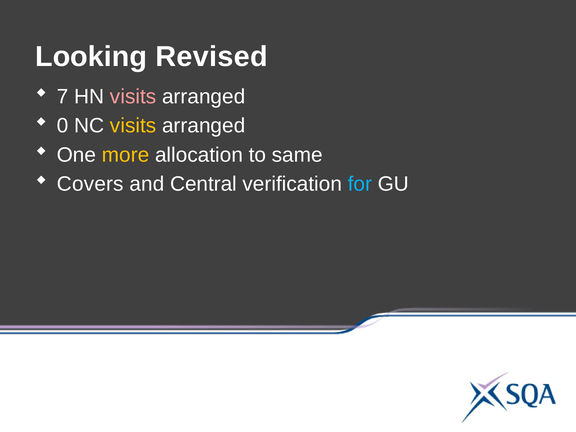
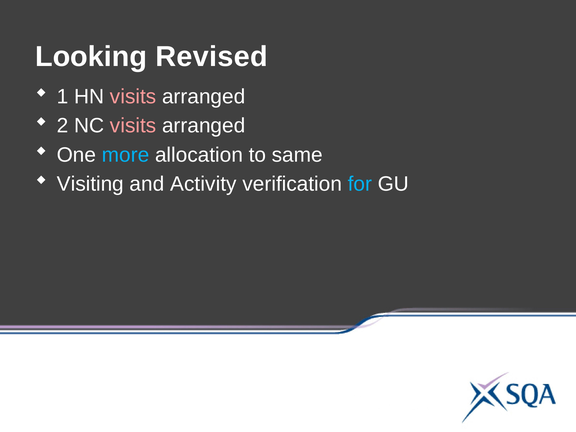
7: 7 -> 1 (63, 97)
0: 0 -> 2 (63, 126)
visits colour: yellow -> pink (133, 126)
more colour: yellow -> light blue (126, 155)
Covers: Covers -> Visiting (90, 184)
Central: Central -> Activity (203, 184)
